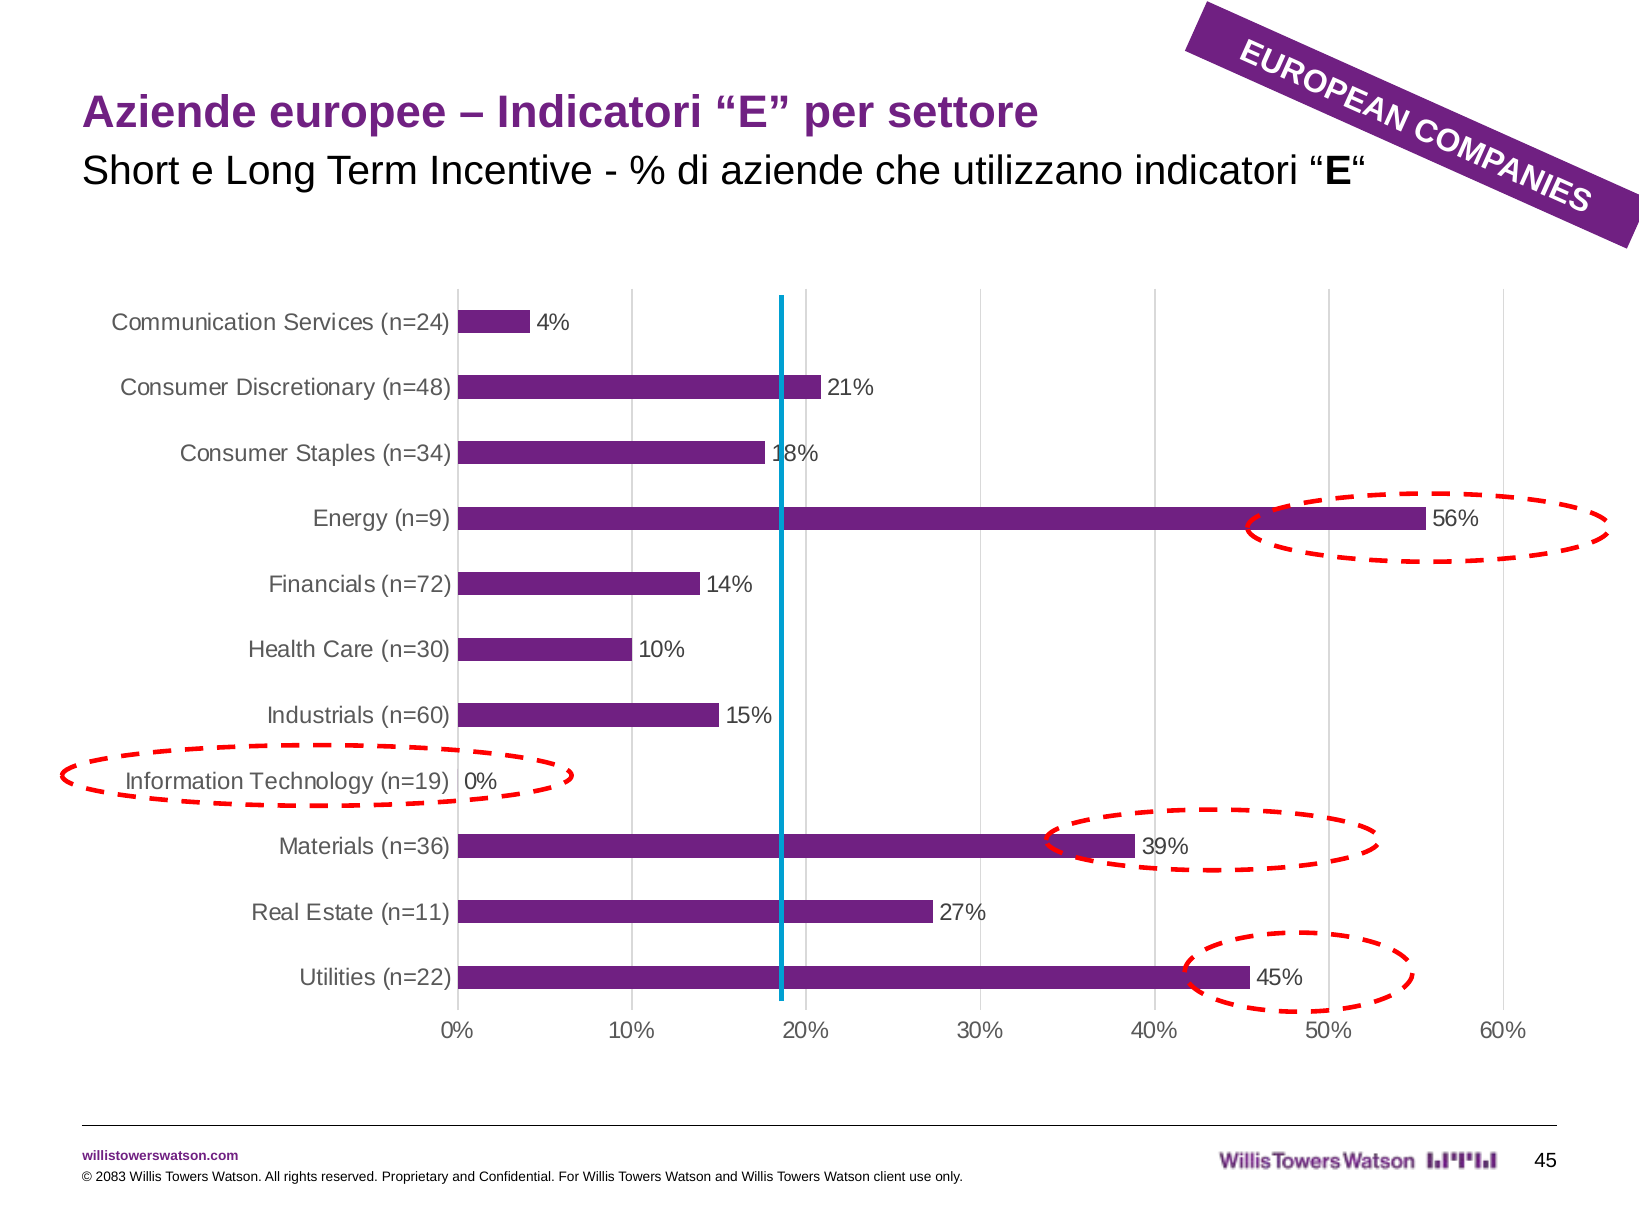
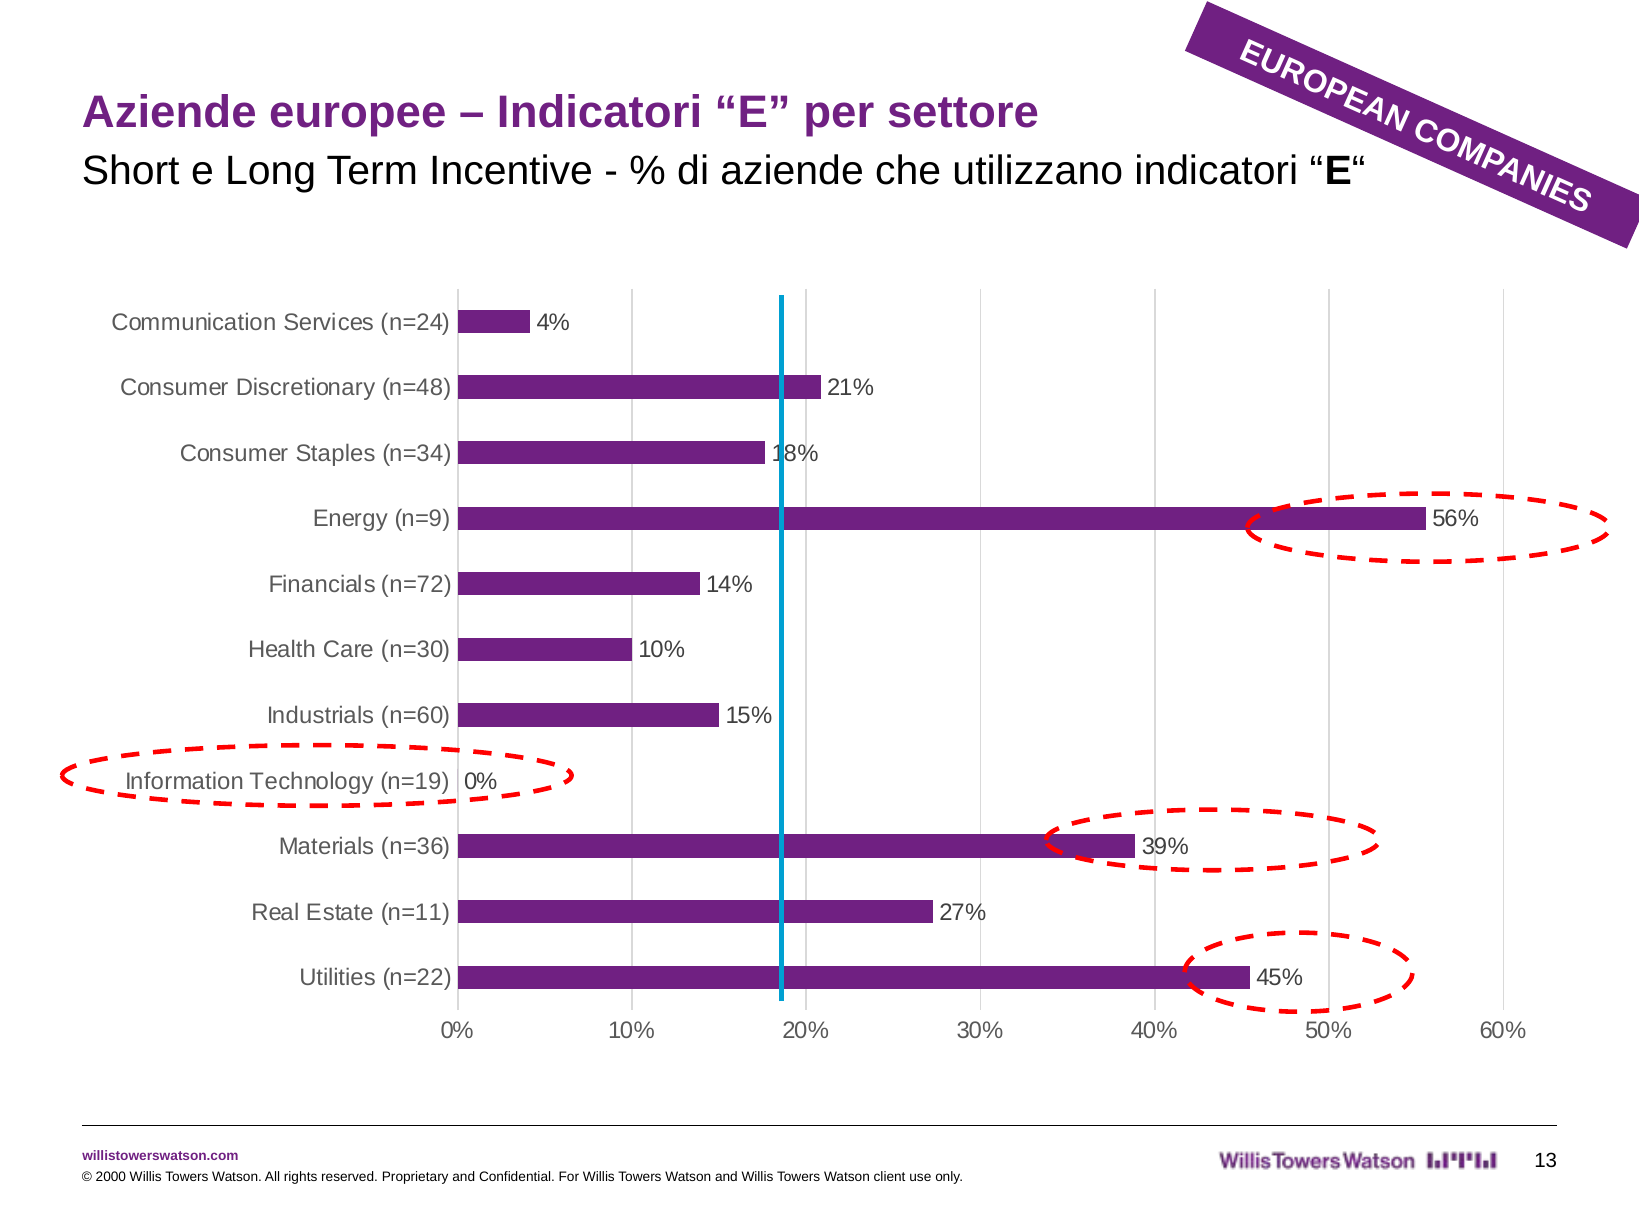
45: 45 -> 13 (1546, 1161)
2083: 2083 -> 2000 (111, 1177)
